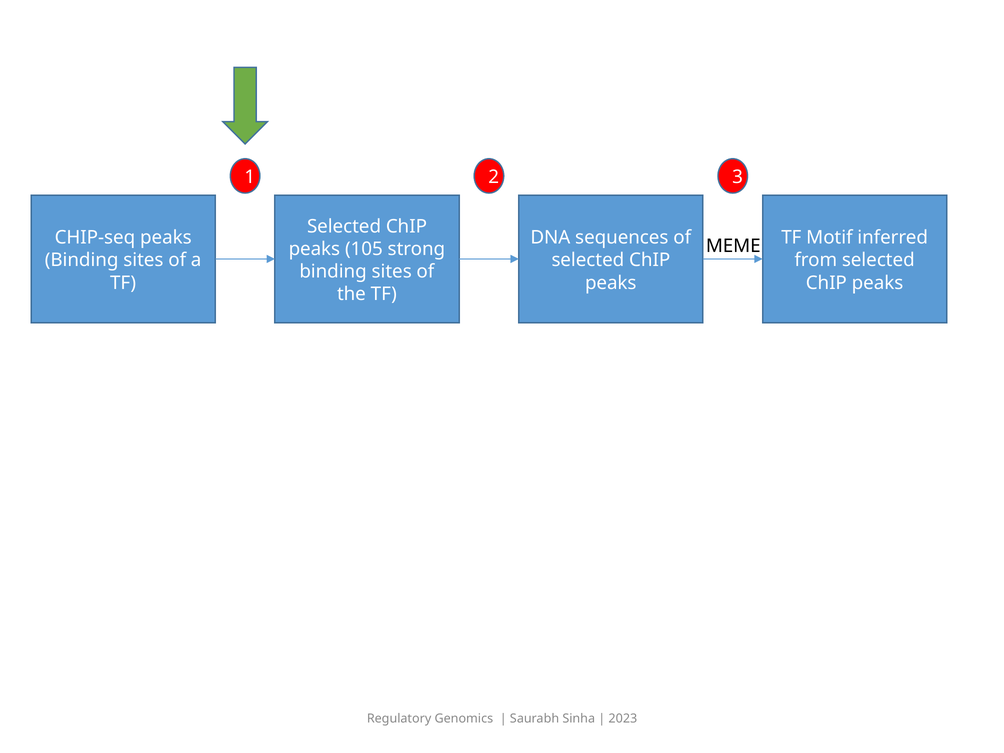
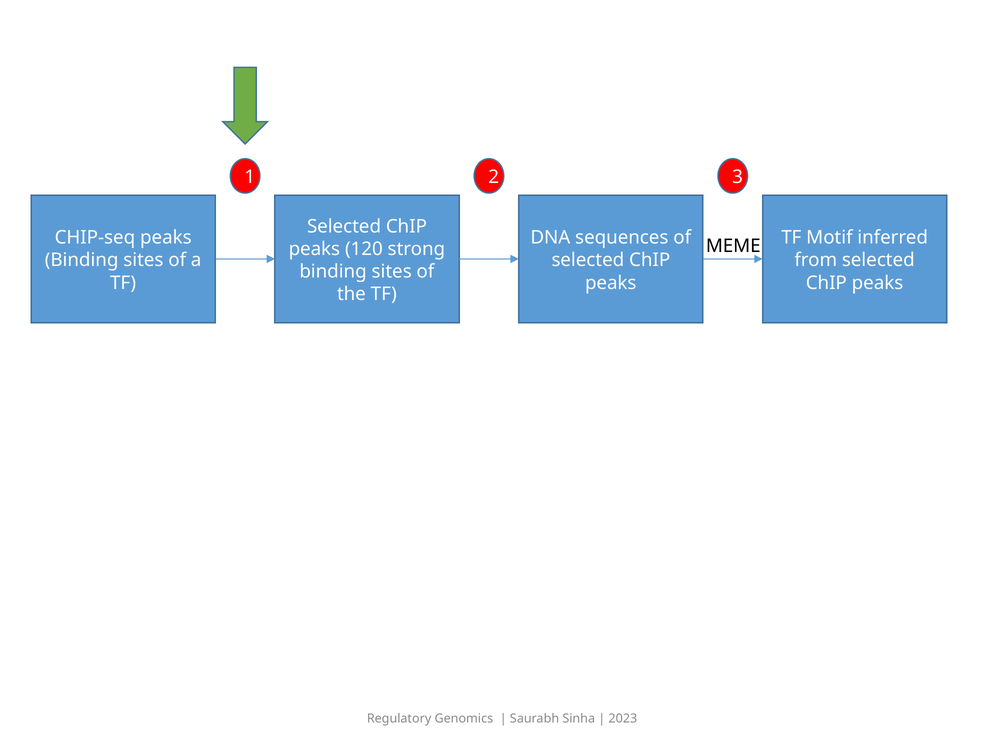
105: 105 -> 120 (364, 249)
